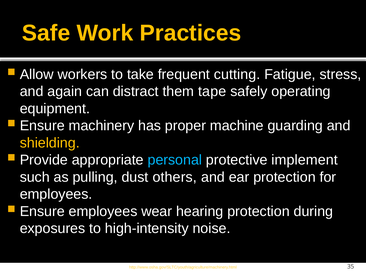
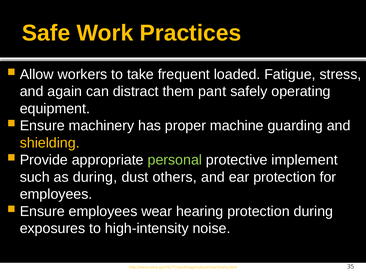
cutting: cutting -> loaded (237, 74)
tape: tape -> pant (212, 91)
personal colour: light blue -> light green (175, 160)
as pulling: pulling -> during (95, 177)
